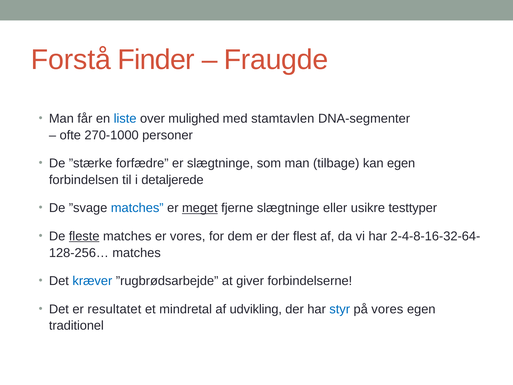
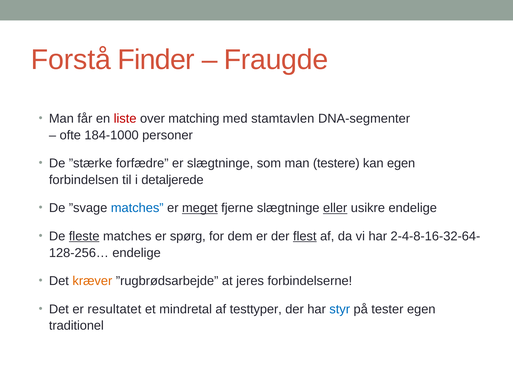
liste colour: blue -> red (125, 118)
mulighed: mulighed -> matching (194, 118)
270-1000: 270-1000 -> 184-1000 (112, 135)
tilbage: tilbage -> testere (336, 163)
eller underline: none -> present (335, 208)
usikre testtyper: testtyper -> endelige (413, 208)
er vores: vores -> spørg (188, 236)
flest underline: none -> present (305, 236)
matches: matches -> endelige (137, 253)
kræver colour: blue -> orange (92, 281)
giver: giver -> jeres (250, 281)
udvikling: udvikling -> testtyper (256, 309)
på vores: vores -> tester (387, 309)
